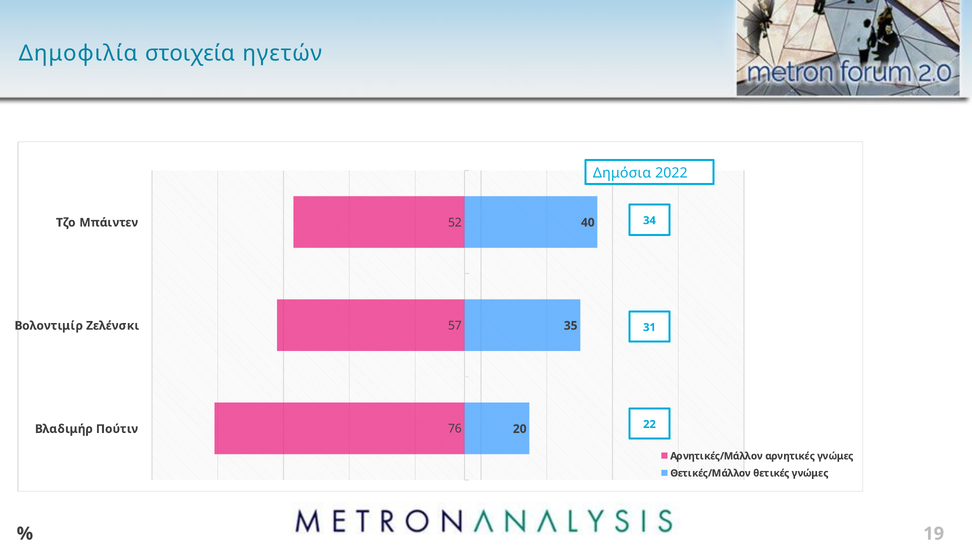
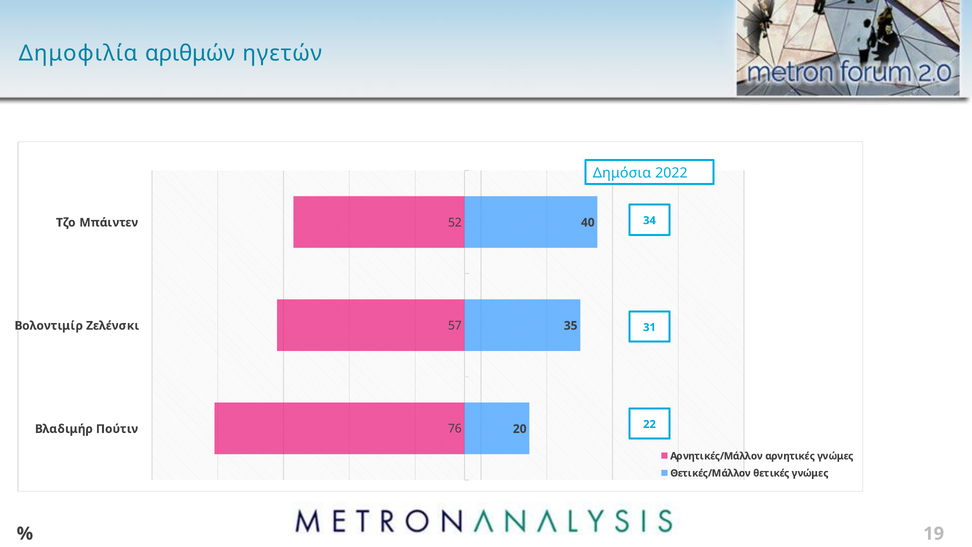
στοιχεία: στοιχεία -> αριθμών (190, 53)
